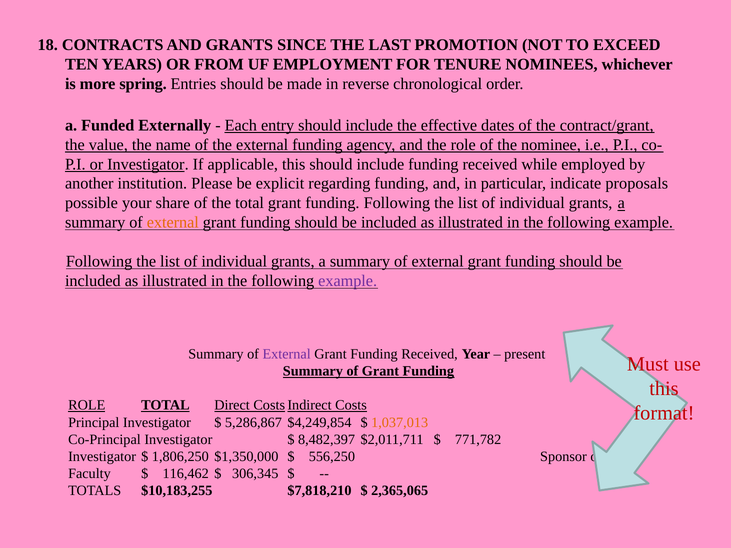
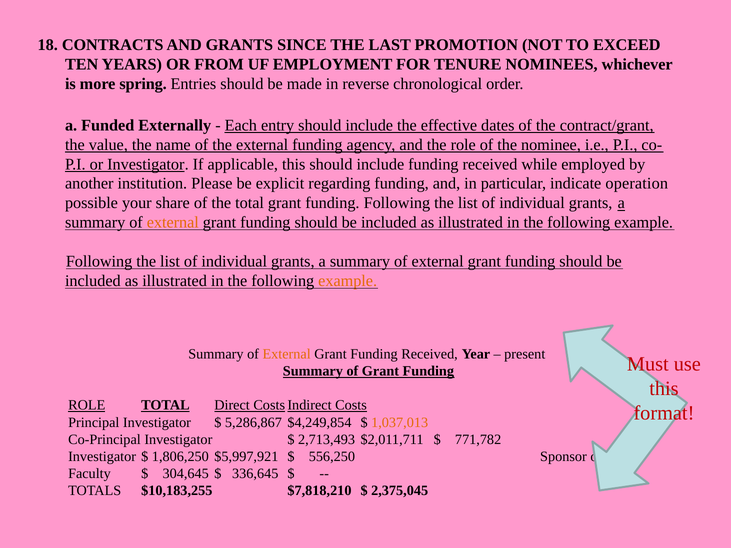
proposals: proposals -> operation (637, 184)
example colour: purple -> orange (348, 281)
External colour: purple -> orange (287, 354)
8,482,397: 8,482,397 -> 2,713,493 (327, 440)
$1,350,000: $1,350,000 -> $5,997,921 (246, 457)
116,462: 116,462 -> 304,645 (186, 474)
306,345: 306,345 -> 336,645 (255, 474)
2,365,065: 2,365,065 -> 2,375,045 (400, 491)
